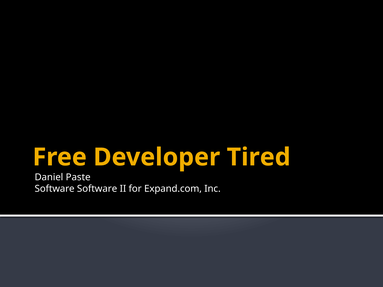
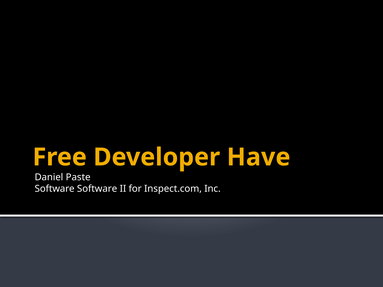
Tired: Tired -> Have (259, 157)
Expand.com: Expand.com -> Inspect.com (173, 189)
